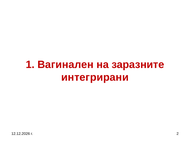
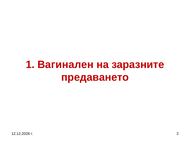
интегрирани: интегрирани -> предаването (95, 77)
